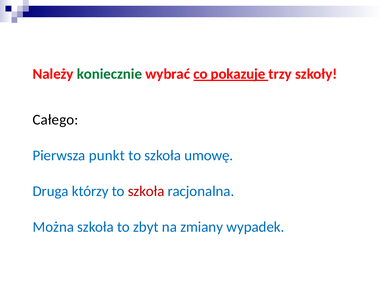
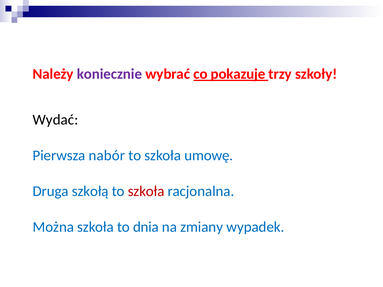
koniecznie colour: green -> purple (109, 74)
Całego: Całego -> Wydać (55, 120)
punkt: punkt -> nabór (107, 156)
którzy: którzy -> szkołą (90, 191)
zbyt: zbyt -> dnia (146, 227)
